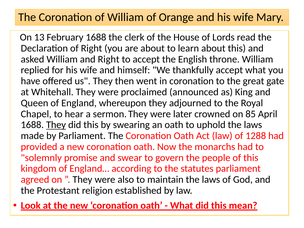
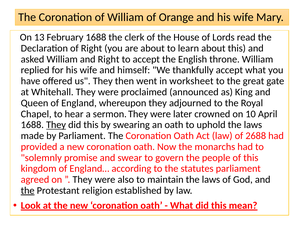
in coronation: coronation -> worksheet (191, 81)
85: 85 -> 10 (251, 114)
1288: 1288 -> 2688 (256, 136)
the underline: none -> present (28, 190)
